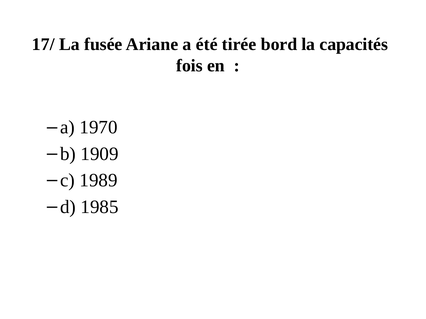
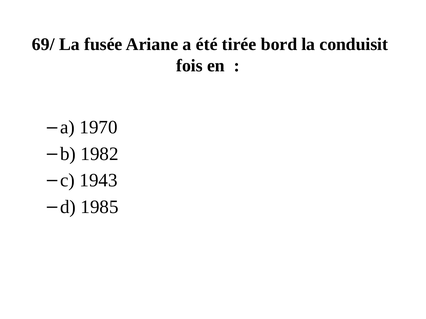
17/: 17/ -> 69/ (43, 44)
capacités: capacités -> conduisit (354, 44)
1909: 1909 -> 1982 (100, 154)
1989: 1989 -> 1943 (99, 181)
